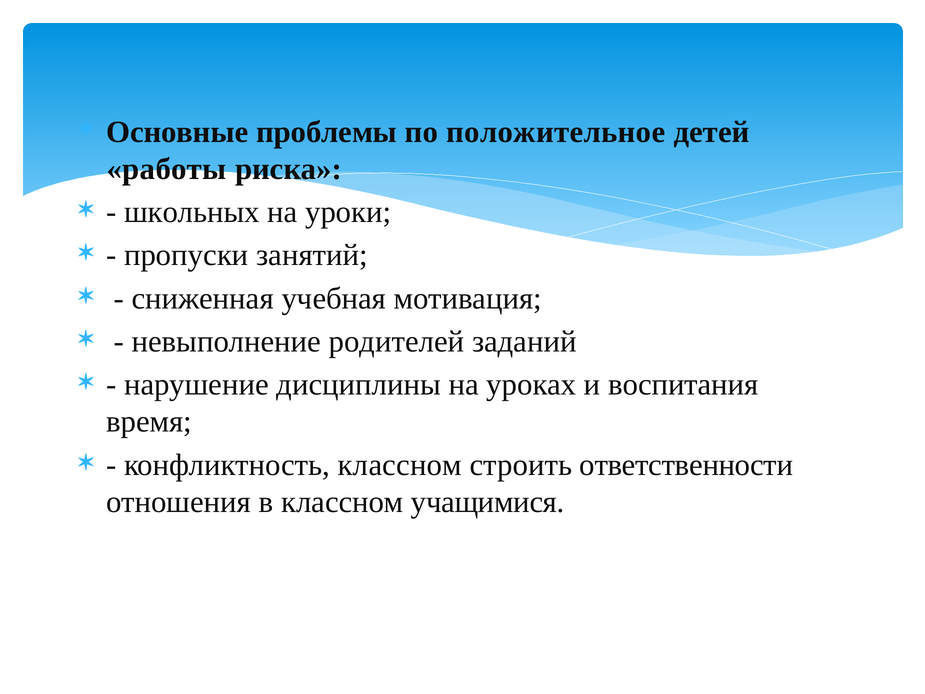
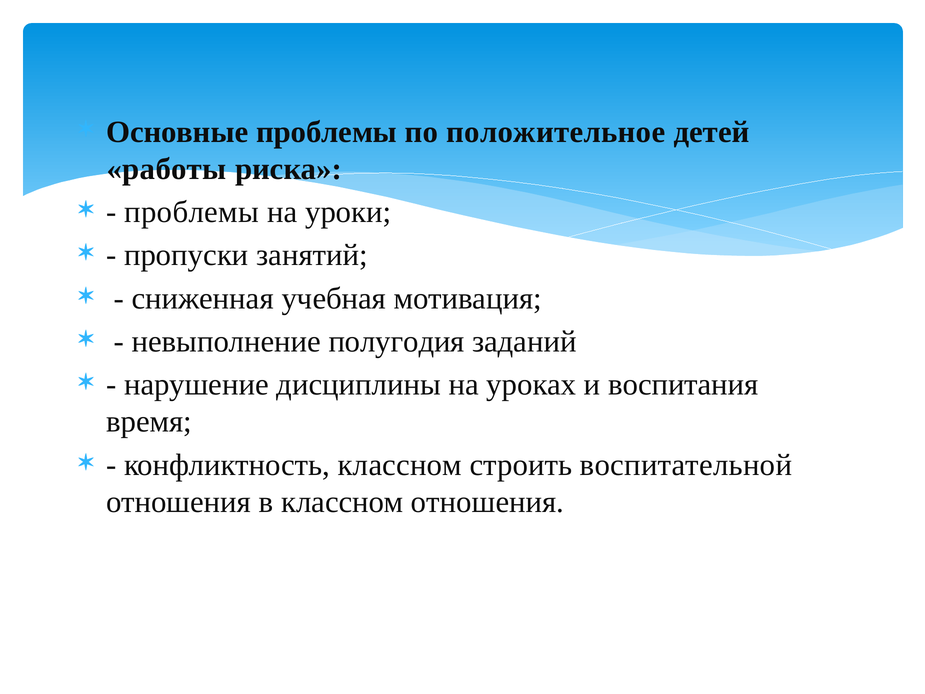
школьных: школьных -> проблемы (192, 212)
родителей: родителей -> полугодия (397, 341)
ответственности: ответственности -> воспитательной (686, 465)
классном учащимися: учащимися -> отношения (488, 502)
